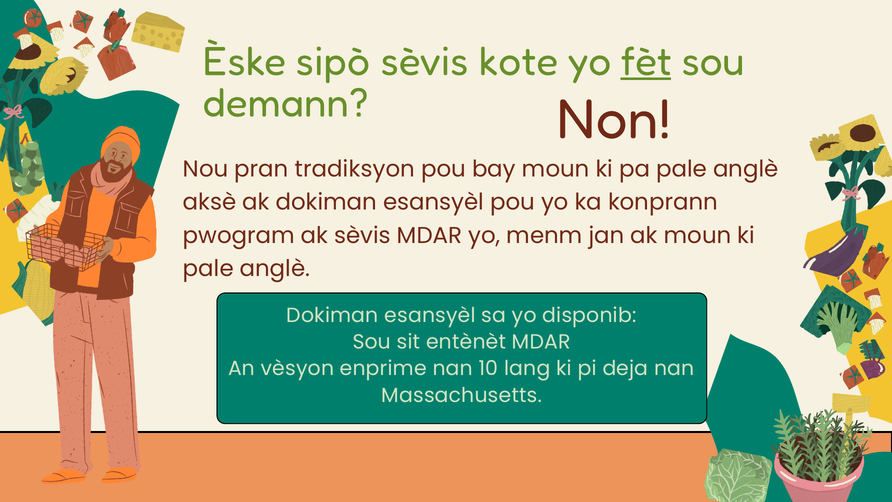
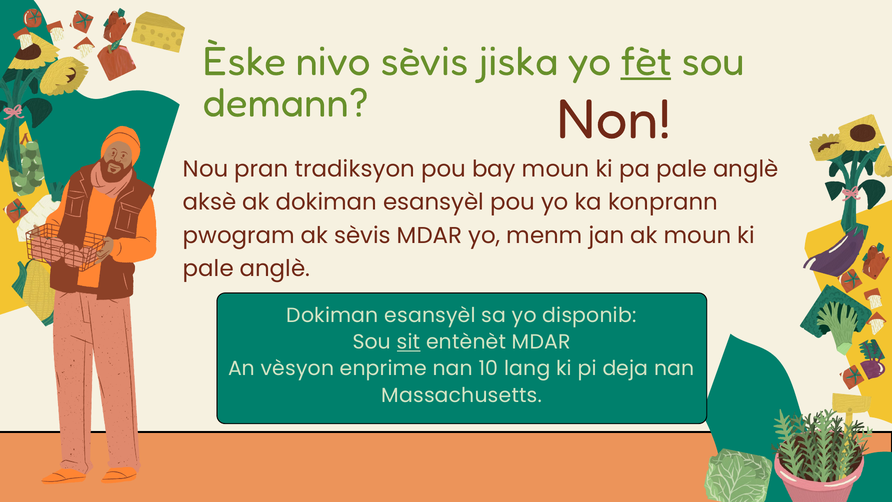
sipò: sipò -> nivo (333, 61)
kote: kote -> jiska (518, 61)
sit underline: none -> present (408, 342)
